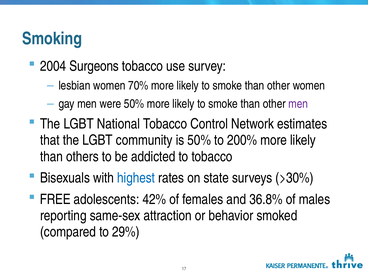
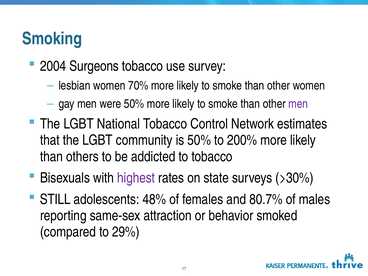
highest colour: blue -> purple (136, 178)
FREE: FREE -> STILL (55, 199)
42%: 42% -> 48% (154, 199)
36.8%: 36.8% -> 80.7% (266, 199)
